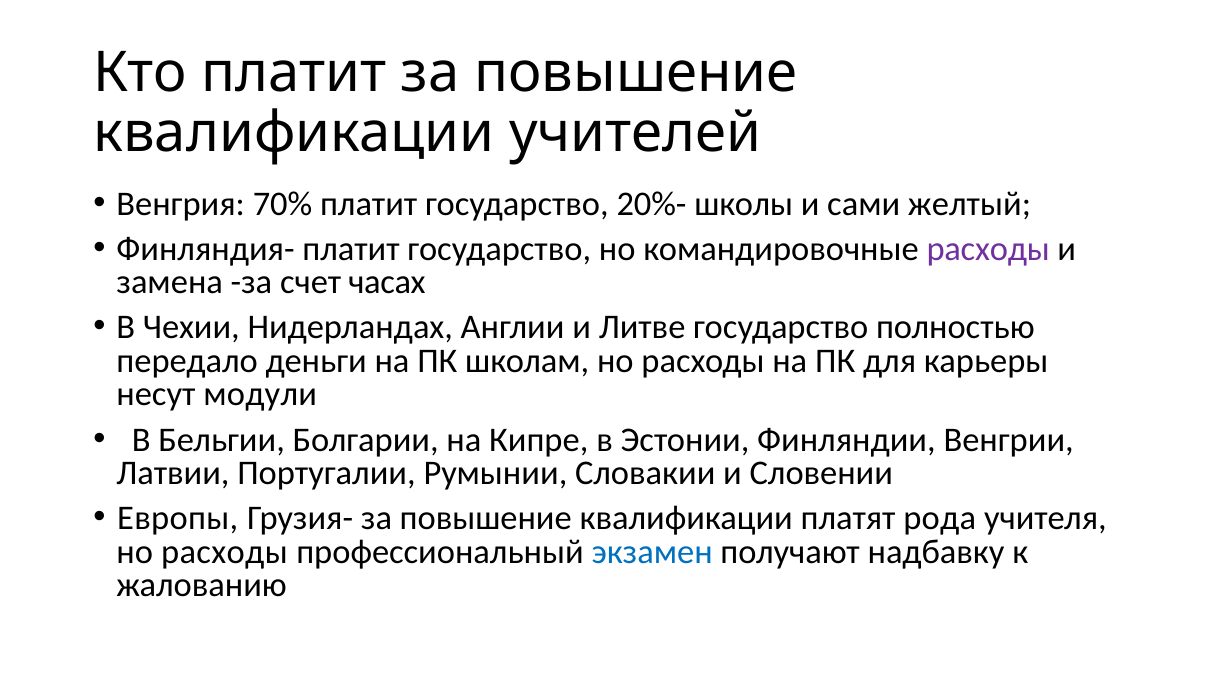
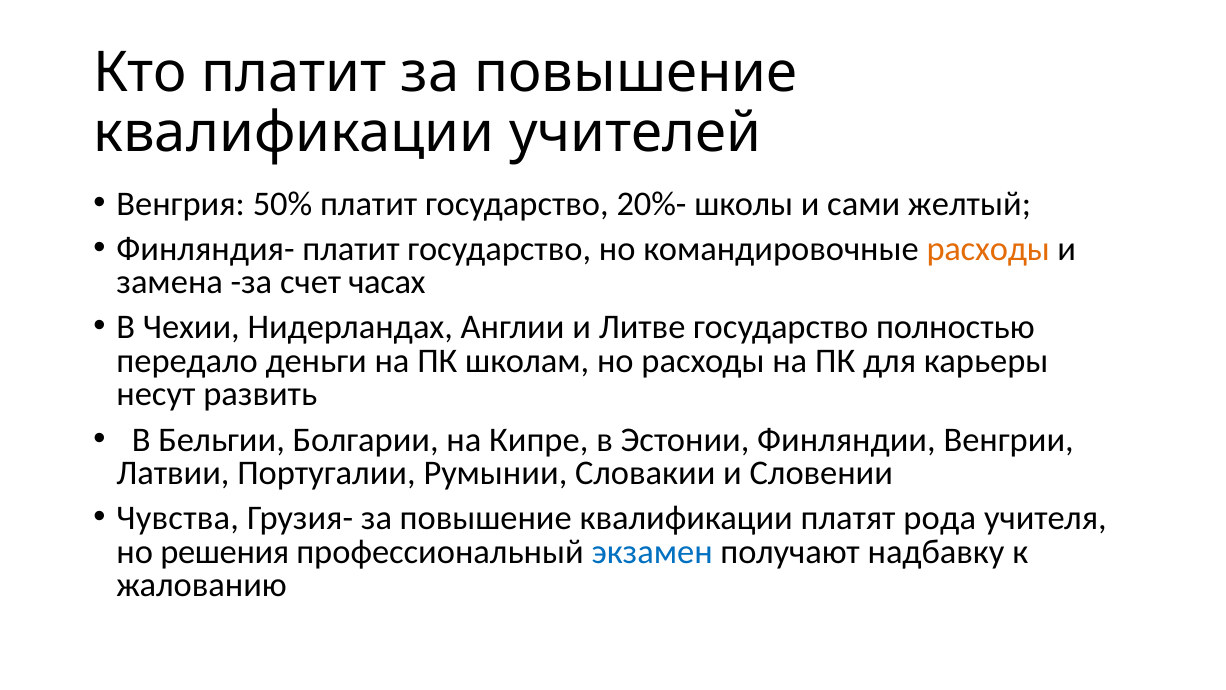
70%: 70% -> 50% (283, 204)
расходы colour: purple -> orange (988, 249)
модули: модули -> развить (260, 394)
Европы: Европы -> Чувства (178, 518)
расходы: расходы -> решения (225, 552)
